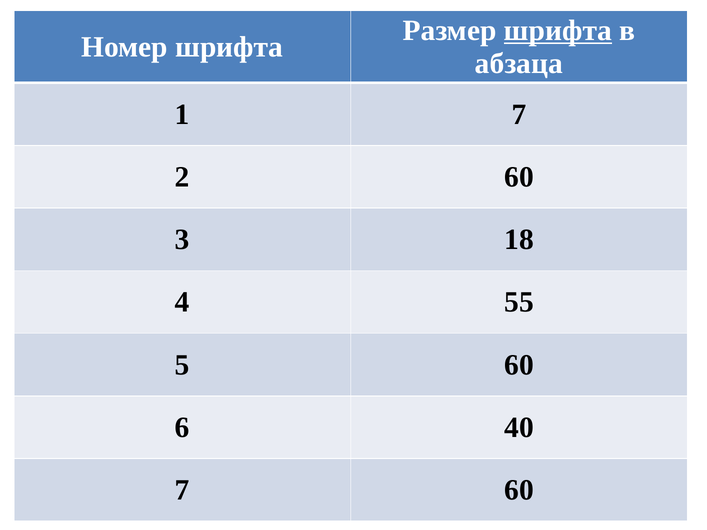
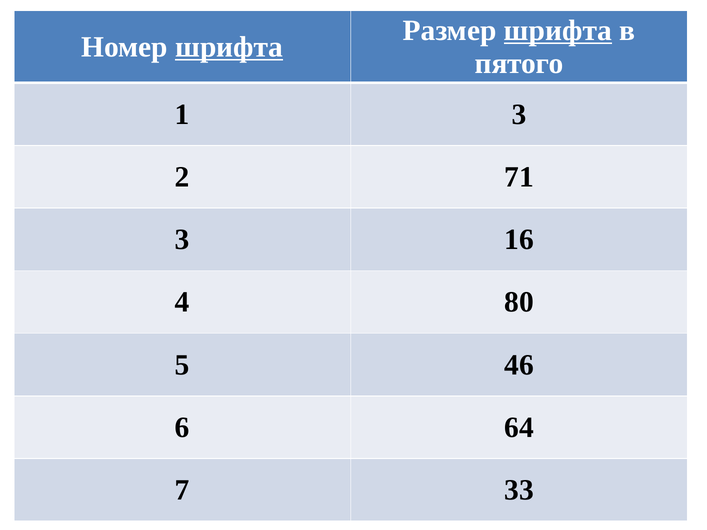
шрифта underline: none -> present (229, 47)
абзаца: абзаца -> пятого (519, 63)
1 7: 7 -> 3 (519, 115)
2 60: 60 -> 71 (519, 177)
18: 18 -> 16 (519, 240)
55: 55 -> 80 (519, 302)
5 60: 60 -> 46 (519, 365)
40: 40 -> 64 (519, 428)
7 60: 60 -> 33 (519, 490)
